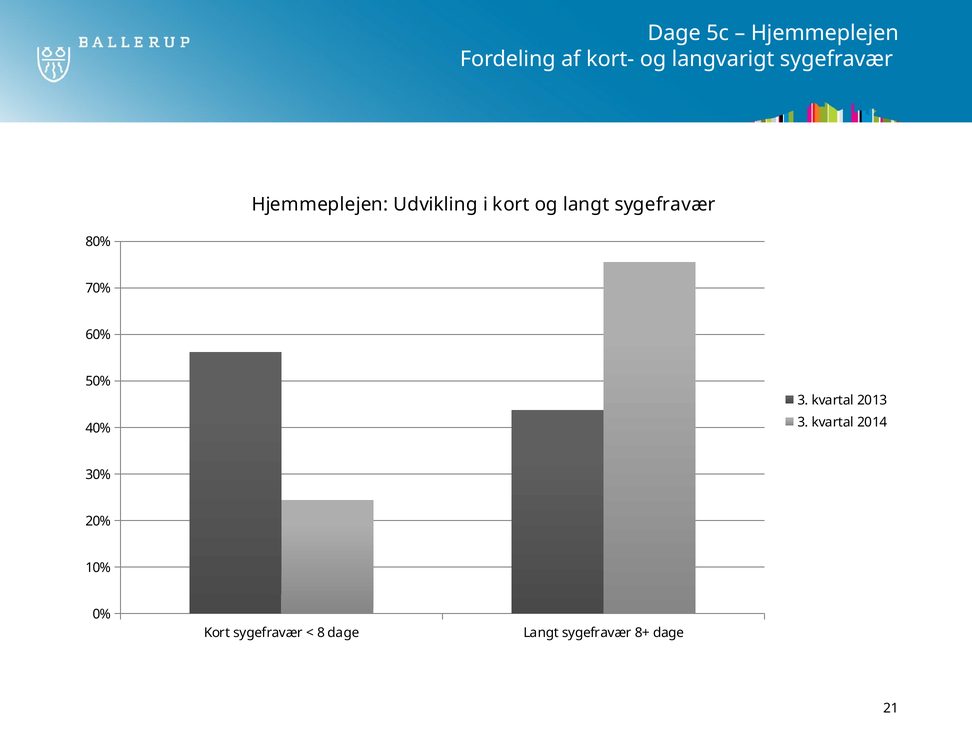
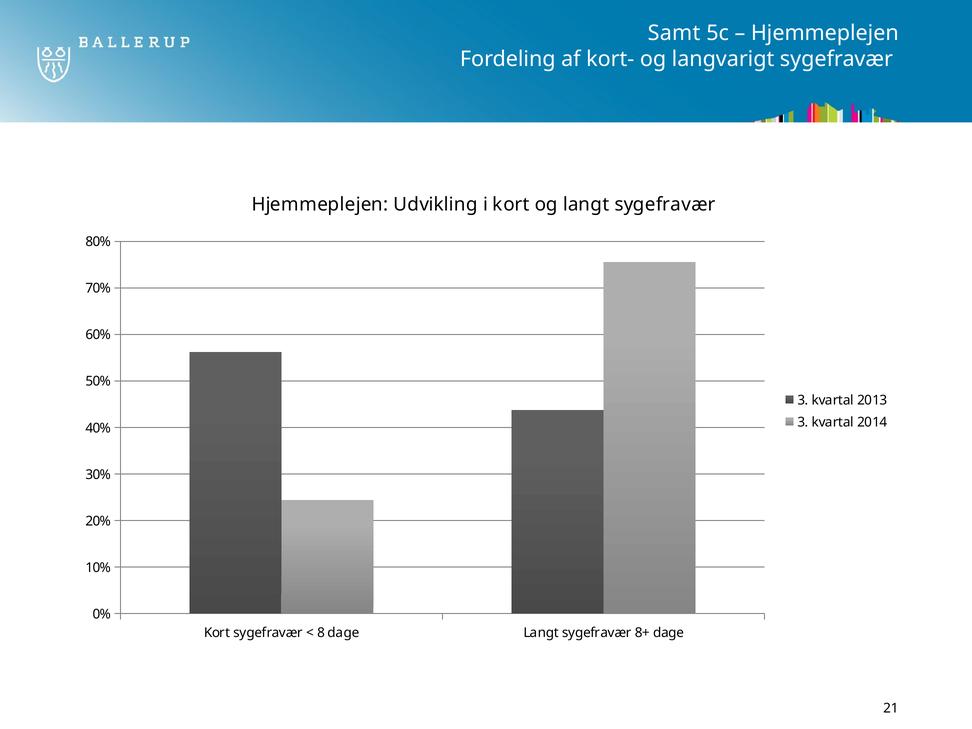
Dage: Dage -> Samt (674, 33)
